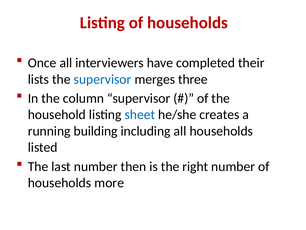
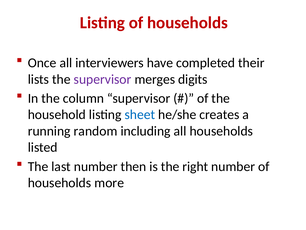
supervisor colour: blue -> purple (103, 79)
three: three -> digits (193, 79)
building: building -> random (96, 131)
